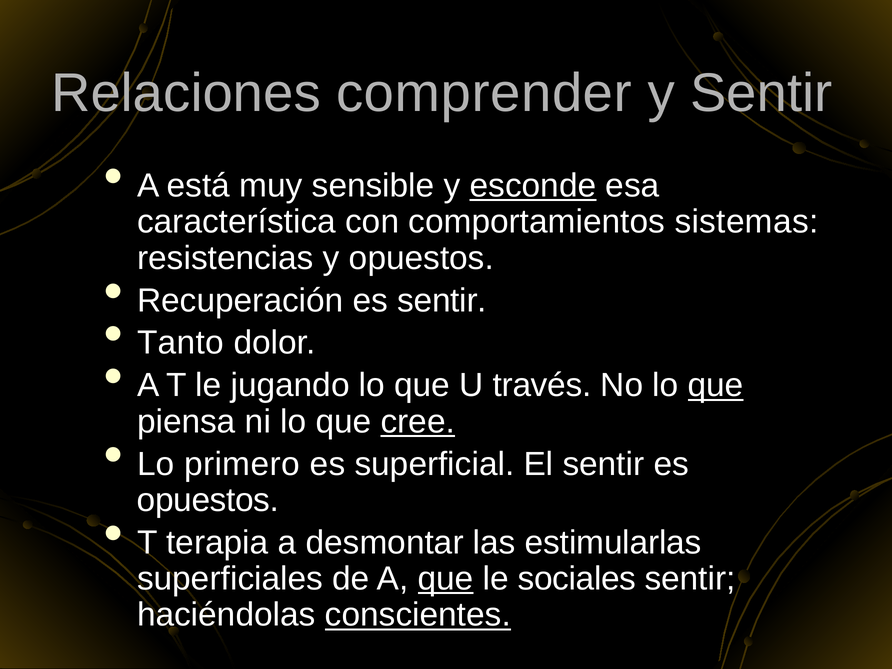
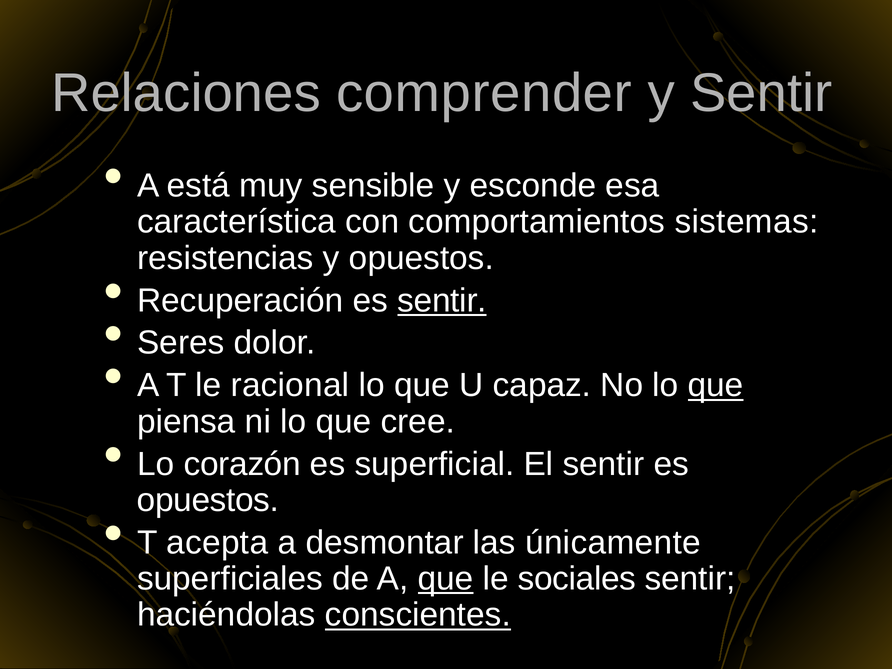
esconde underline: present -> none (533, 186)
sentir underline: none -> present (442, 301)
Tanto: Tanto -> Seres (181, 343)
jugando: jugando -> racional (290, 385)
través: través -> capaz (542, 385)
cree underline: present -> none (418, 422)
primero: primero -> corazón (242, 464)
terapia: terapia -> acepta (217, 543)
estimularlas: estimularlas -> únicamente (613, 543)
